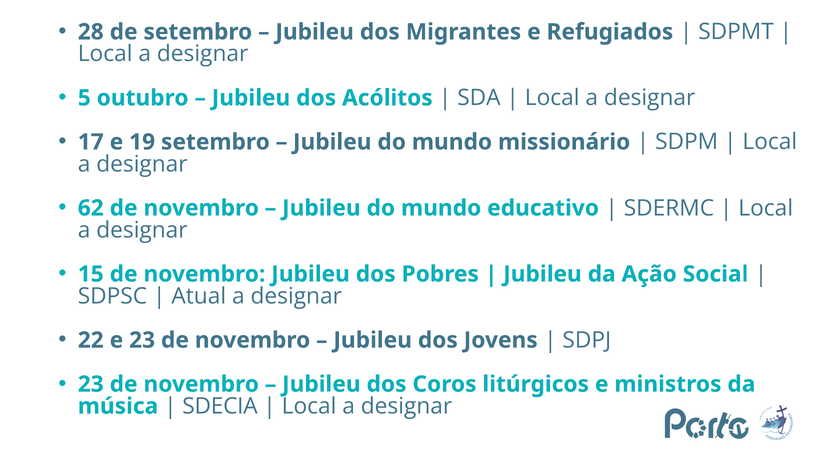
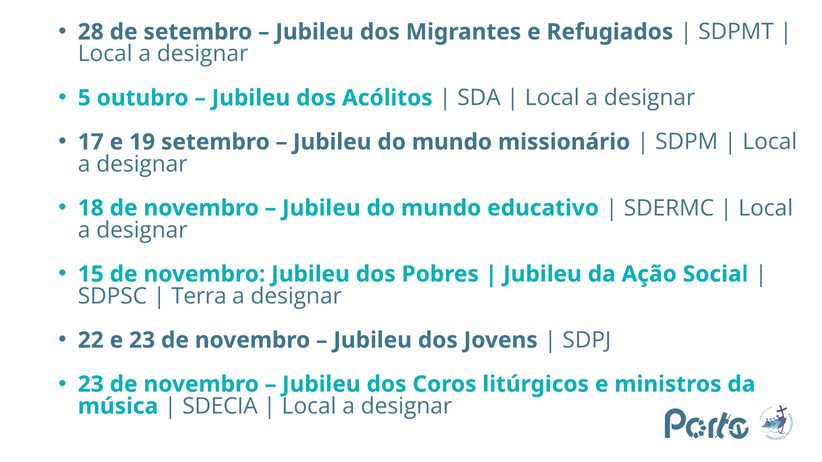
62: 62 -> 18 (91, 208)
Atual: Atual -> Terra (199, 296)
